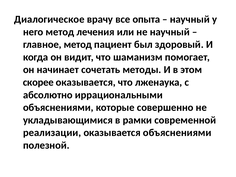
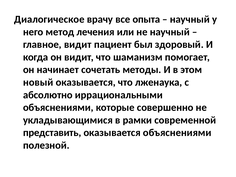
главное метод: метод -> видит (78, 44)
скорее: скорее -> новый (38, 82)
реализации: реализации -> представить (52, 133)
